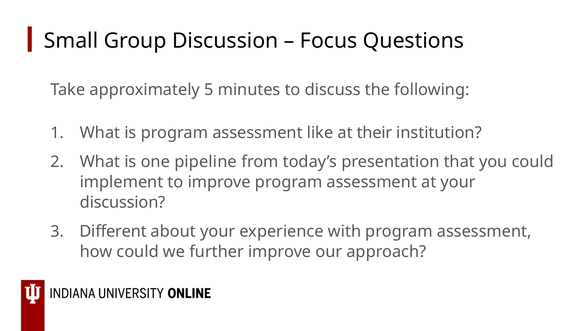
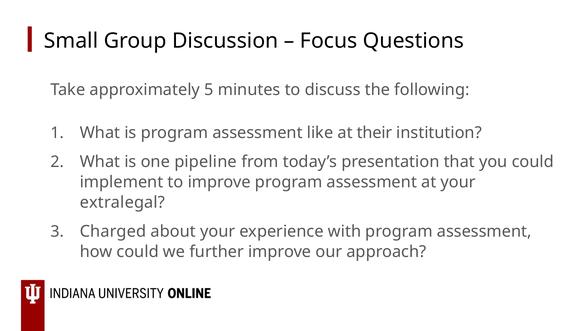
discussion: discussion -> extralegal (122, 202)
Different: Different -> Charged (113, 231)
